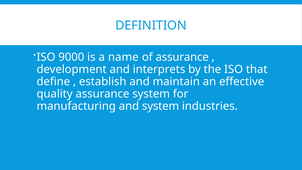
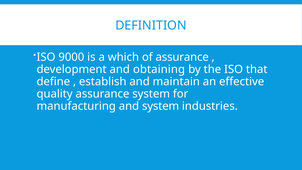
name: name -> which (123, 57)
interprets: interprets -> obtaining (159, 69)
